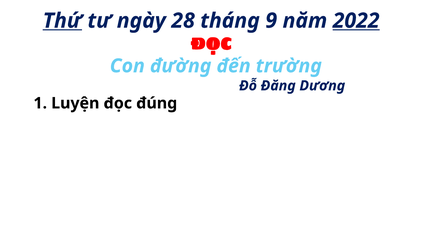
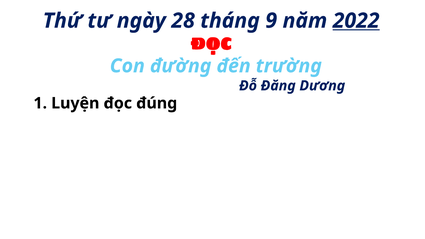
Thứ underline: present -> none (62, 21)
